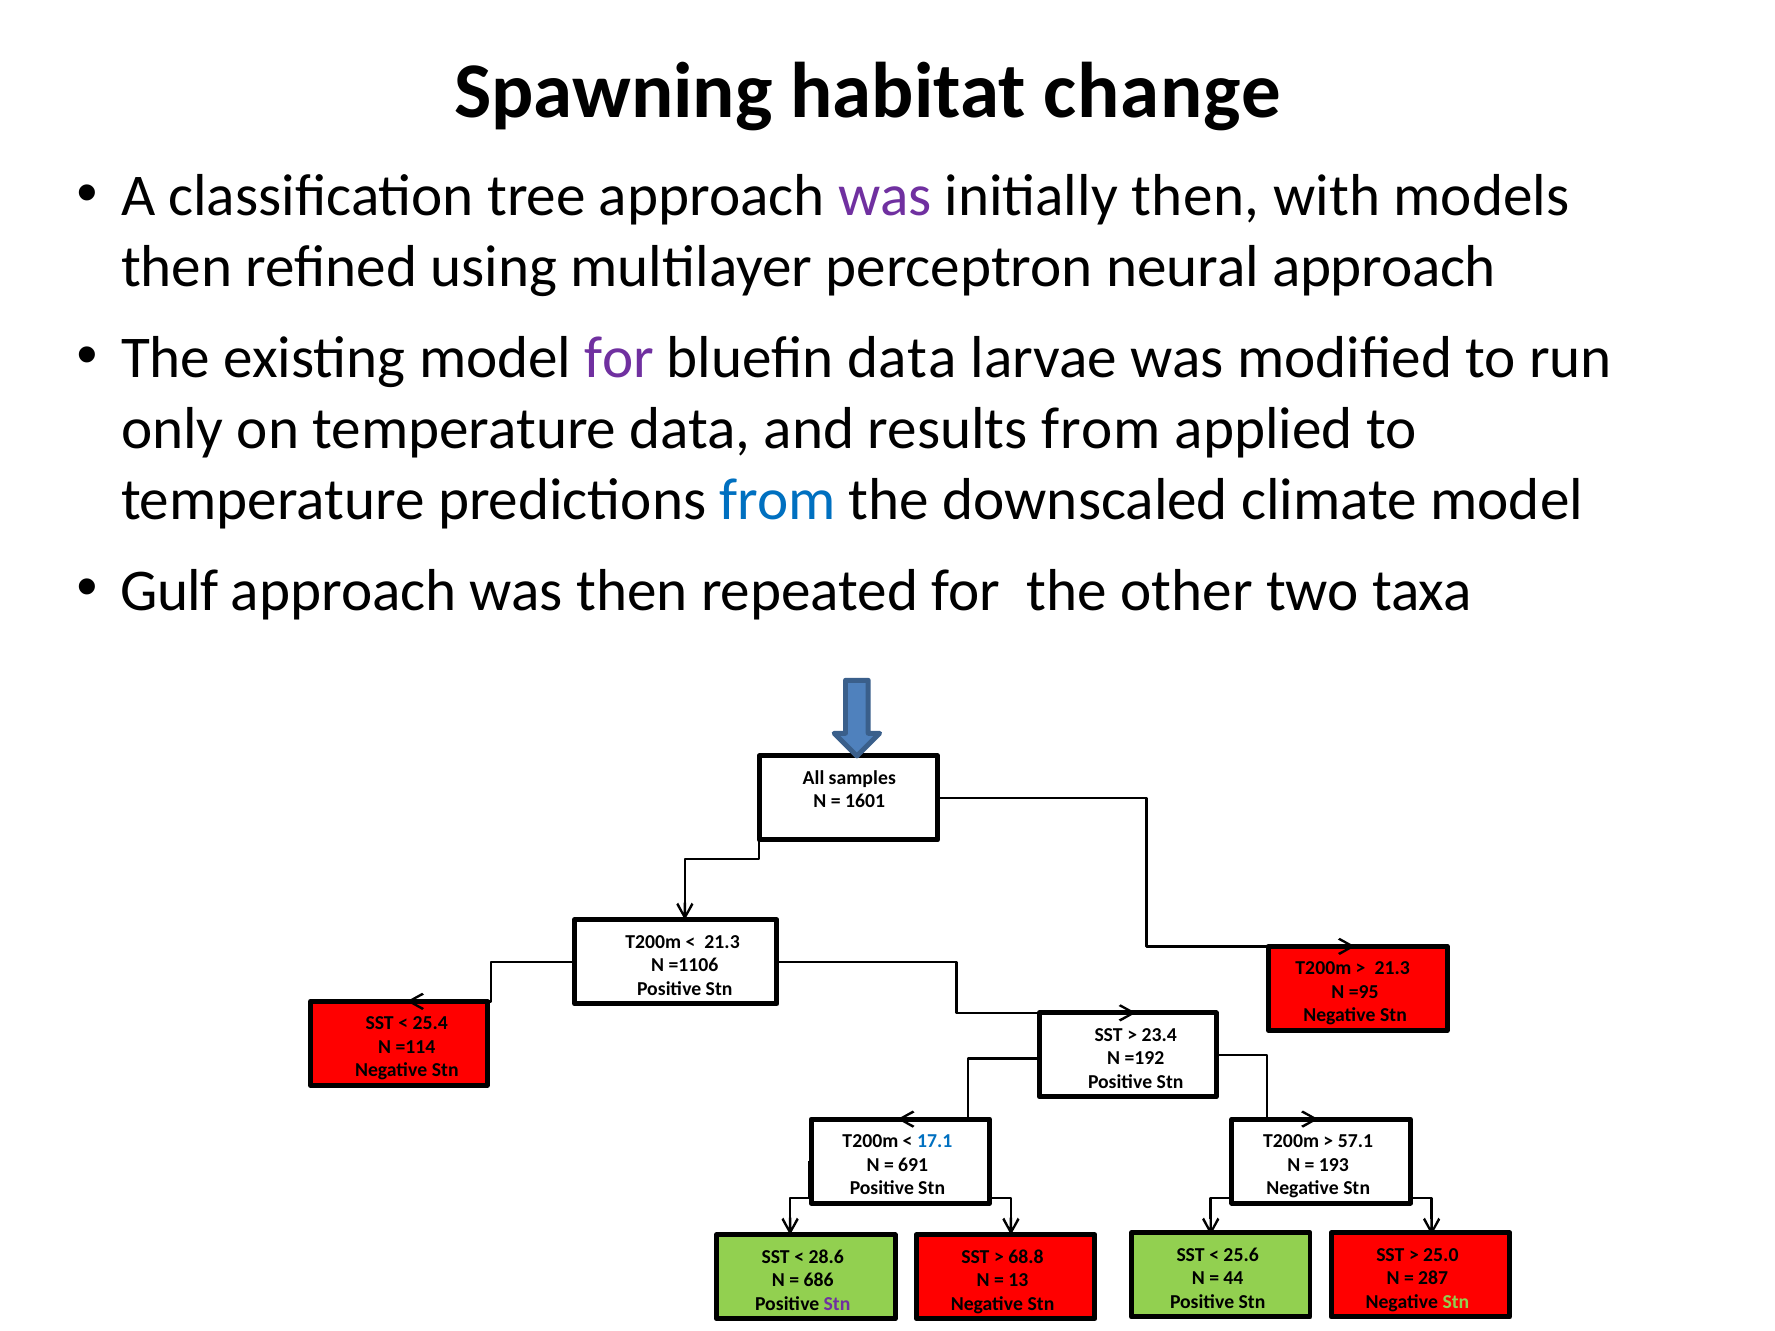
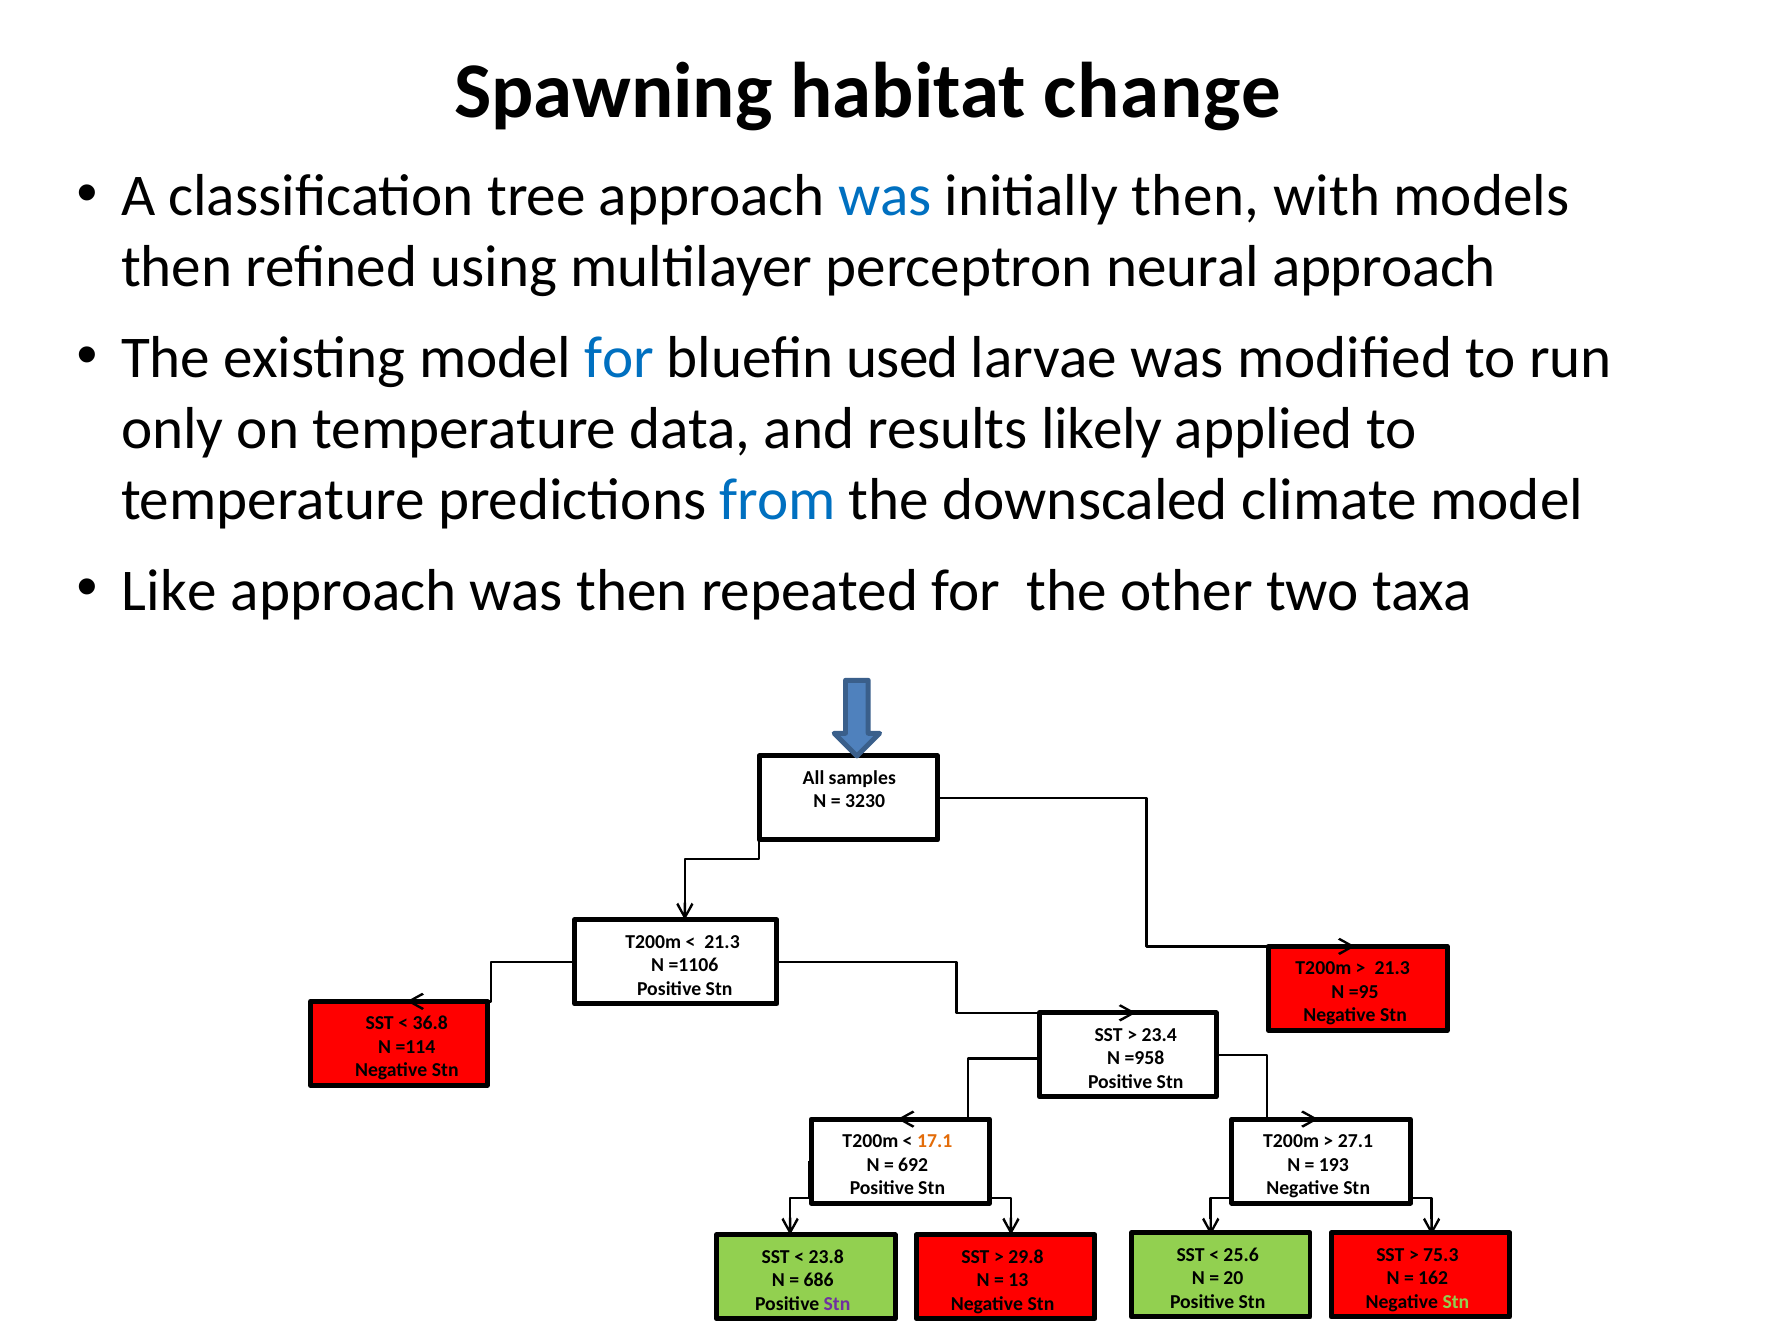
was colour: purple -> blue (885, 196)
for colour: purple -> blue (619, 358)
bluefin data: data -> used (903, 358)
results from: from -> likely (1102, 429)
Gulf: Gulf -> Like (169, 591)
1601: 1601 -> 3230 (865, 802)
25.4: 25.4 -> 36.8 (430, 1023)
=192: =192 -> =958 (1144, 1058)
17.1 colour: blue -> orange (935, 1141)
57.1: 57.1 -> 27.1 (1355, 1141)
691: 691 -> 692 (913, 1165)
25.0: 25.0 -> 75.3 (1441, 1255)
28.6: 28.6 -> 23.8 (826, 1257)
68.8: 68.8 -> 29.8 (1026, 1257)
44: 44 -> 20 (1233, 1279)
287: 287 -> 162 (1433, 1279)
